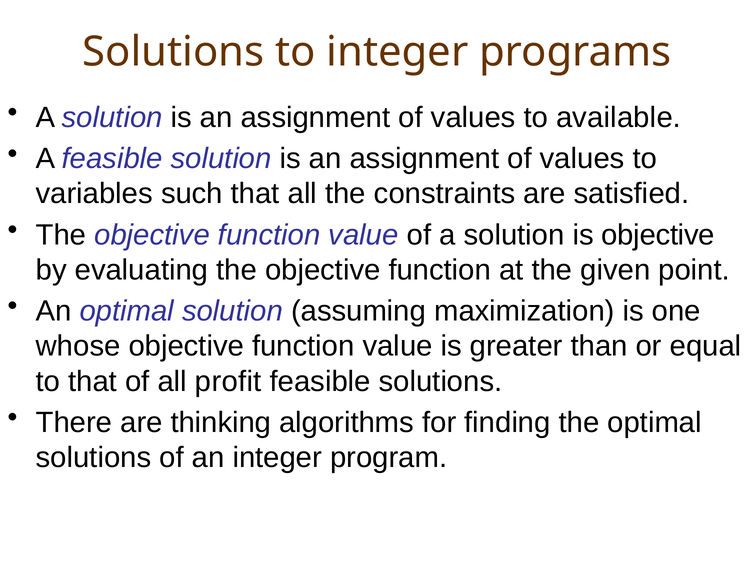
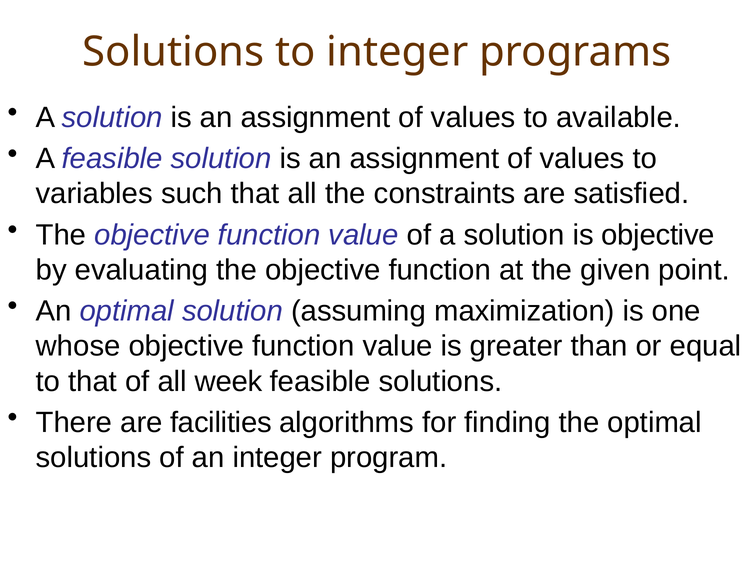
profit: profit -> week (228, 382)
thinking: thinking -> facilities (221, 423)
